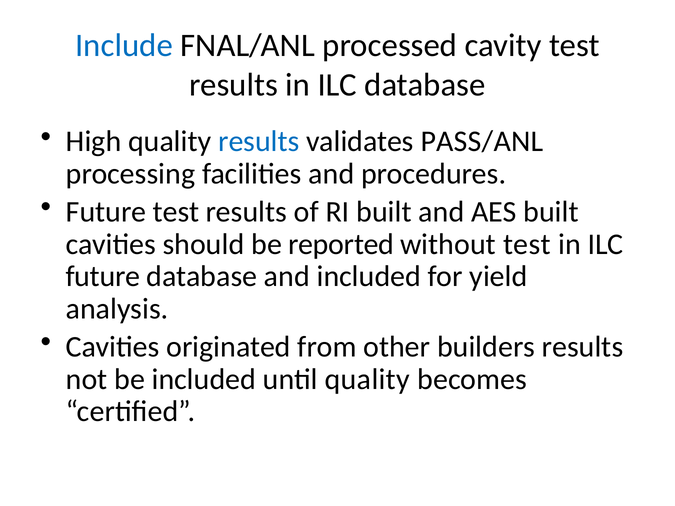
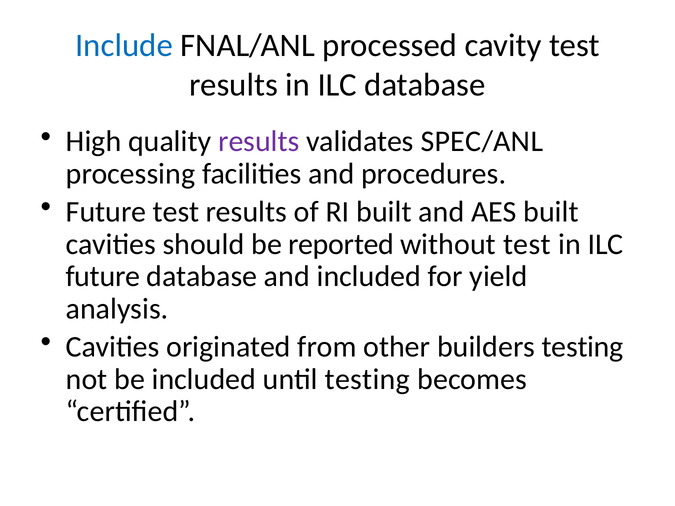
results colour: blue -> purple (259, 142)
PASS/ANL: PASS/ANL -> SPEC/ANL (482, 142)
builders results: results -> testing (583, 347)
until quality: quality -> testing (367, 379)
